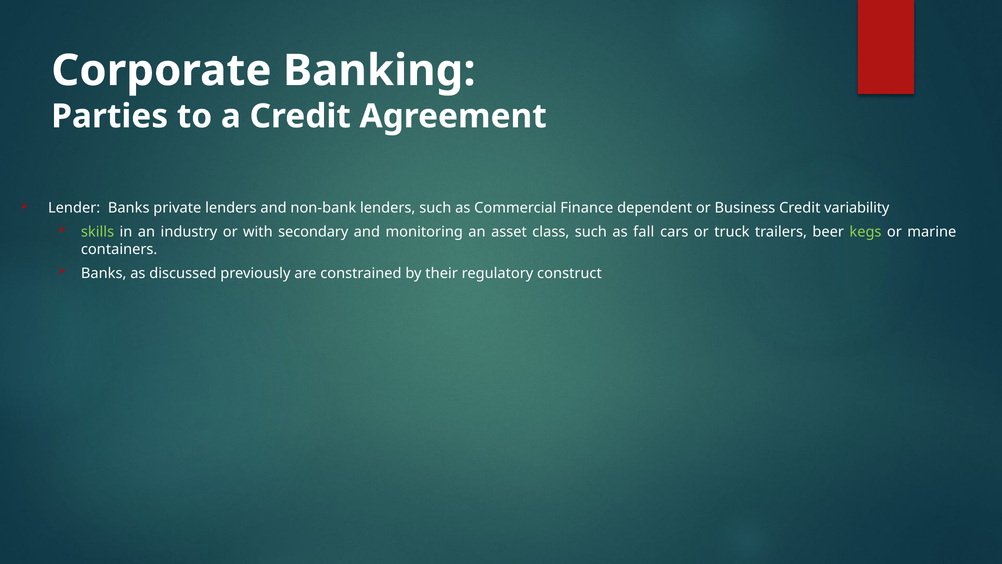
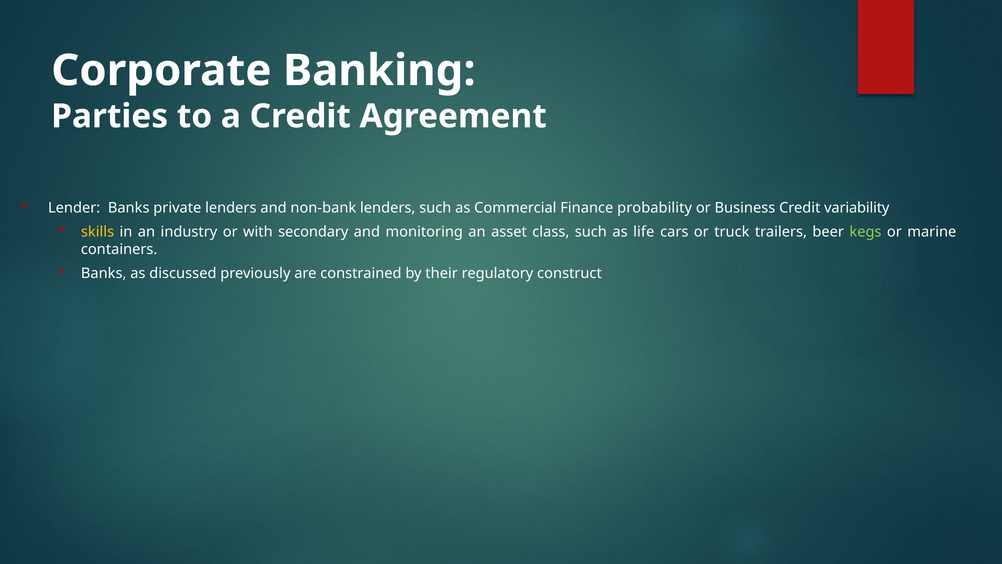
dependent: dependent -> probability (655, 208)
skills colour: light green -> yellow (98, 232)
fall: fall -> life (644, 232)
